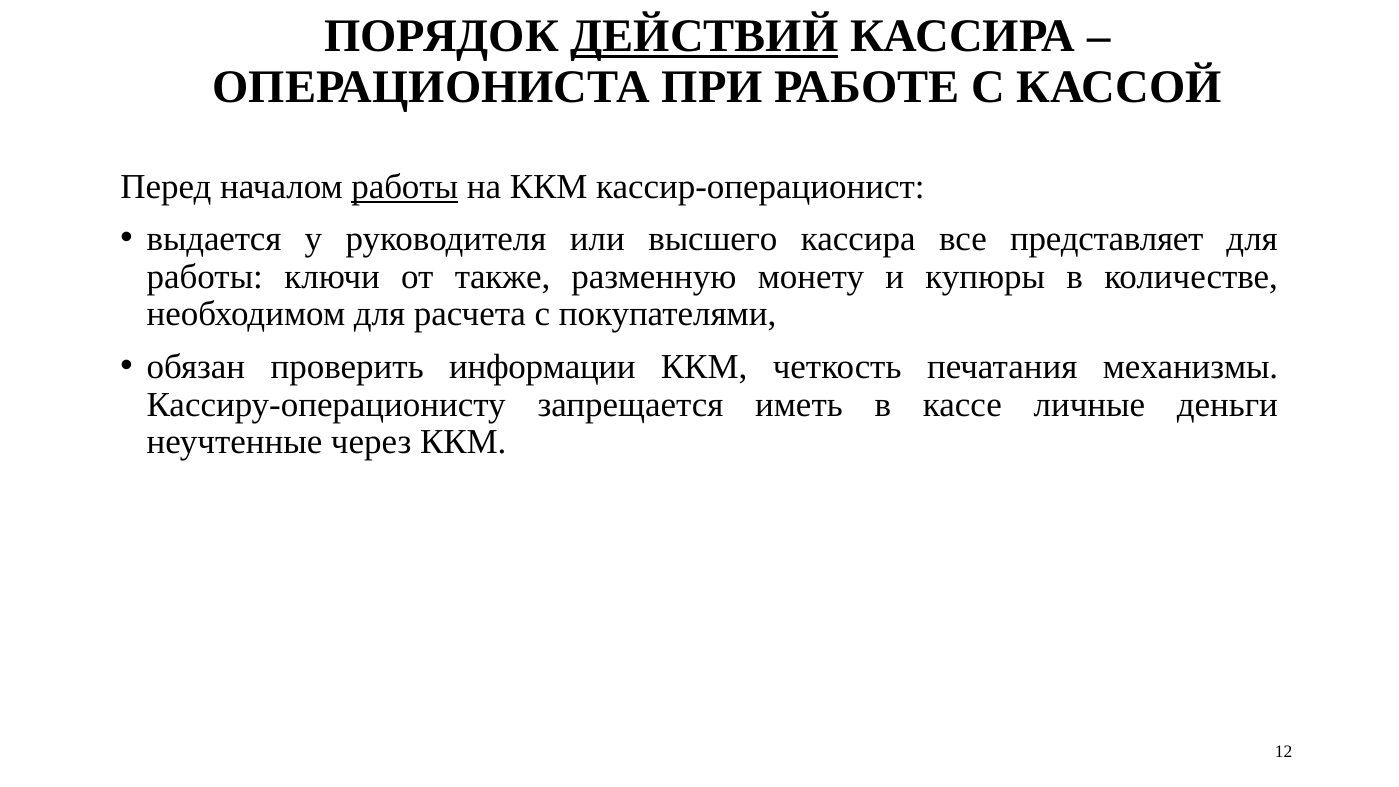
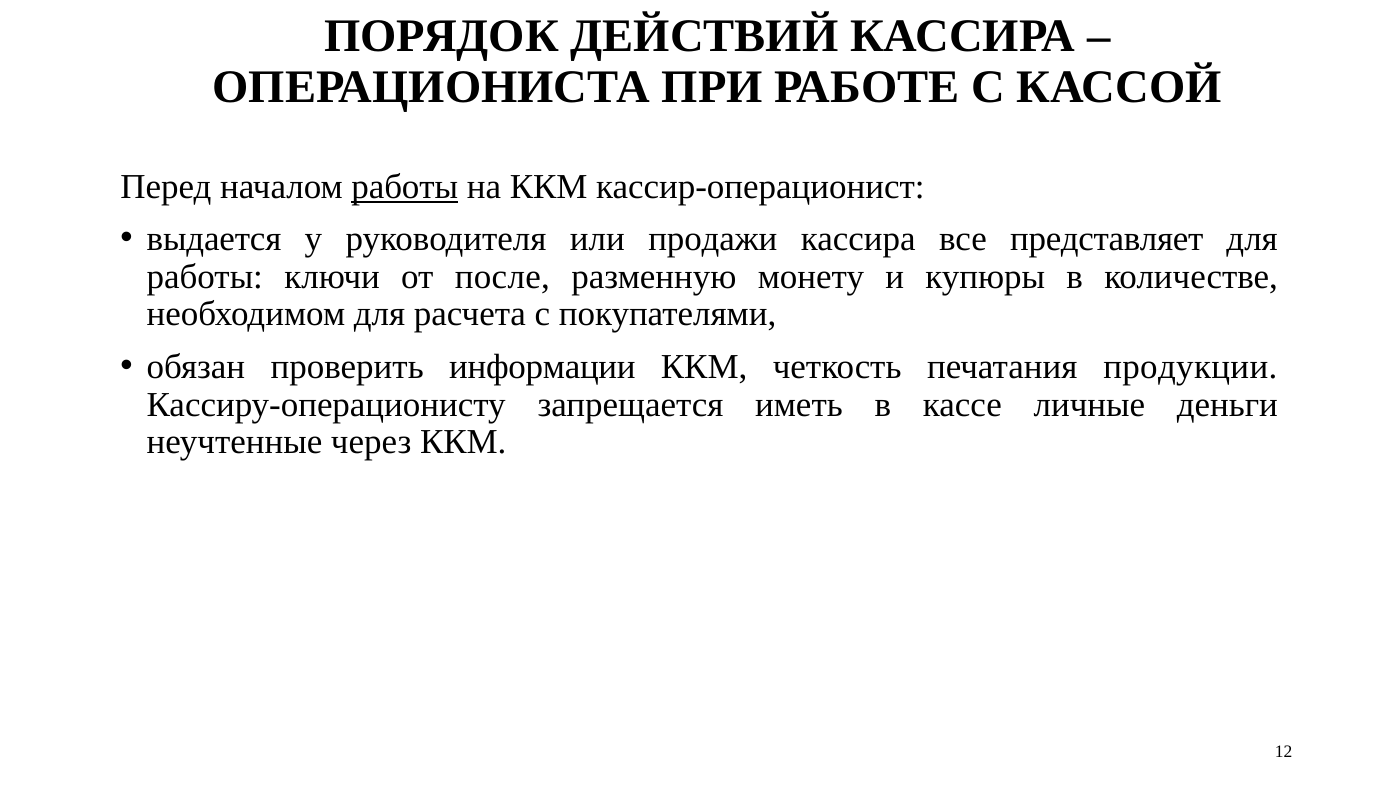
ДЕЙСТВИЙ underline: present -> none (704, 36)
высшего: высшего -> продажи (713, 239)
также: также -> после (502, 277)
механизмы: механизмы -> продукции (1190, 367)
